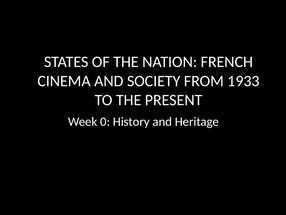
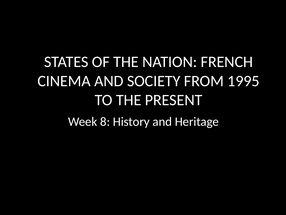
1933: 1933 -> 1995 (243, 81)
0: 0 -> 8 (105, 121)
